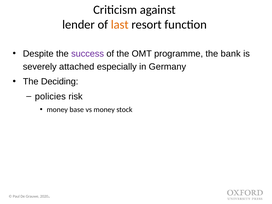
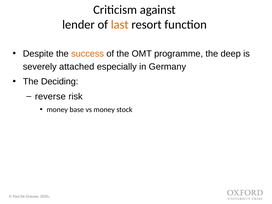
success colour: purple -> orange (88, 54)
bank: bank -> deep (231, 54)
policies: policies -> reverse (50, 96)
